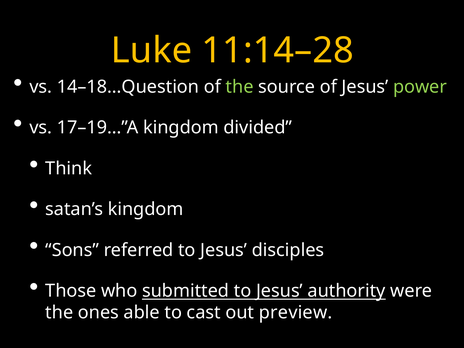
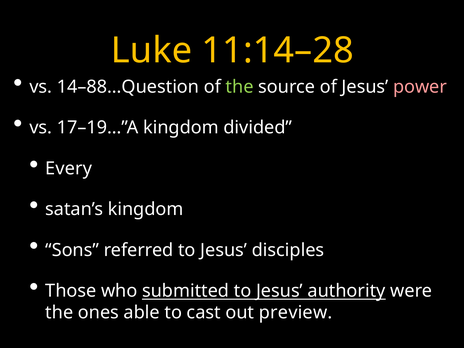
14–18…Question: 14–18…Question -> 14–88…Question (128, 87)
power colour: light green -> pink (420, 87)
Think: Think -> Every (69, 168)
